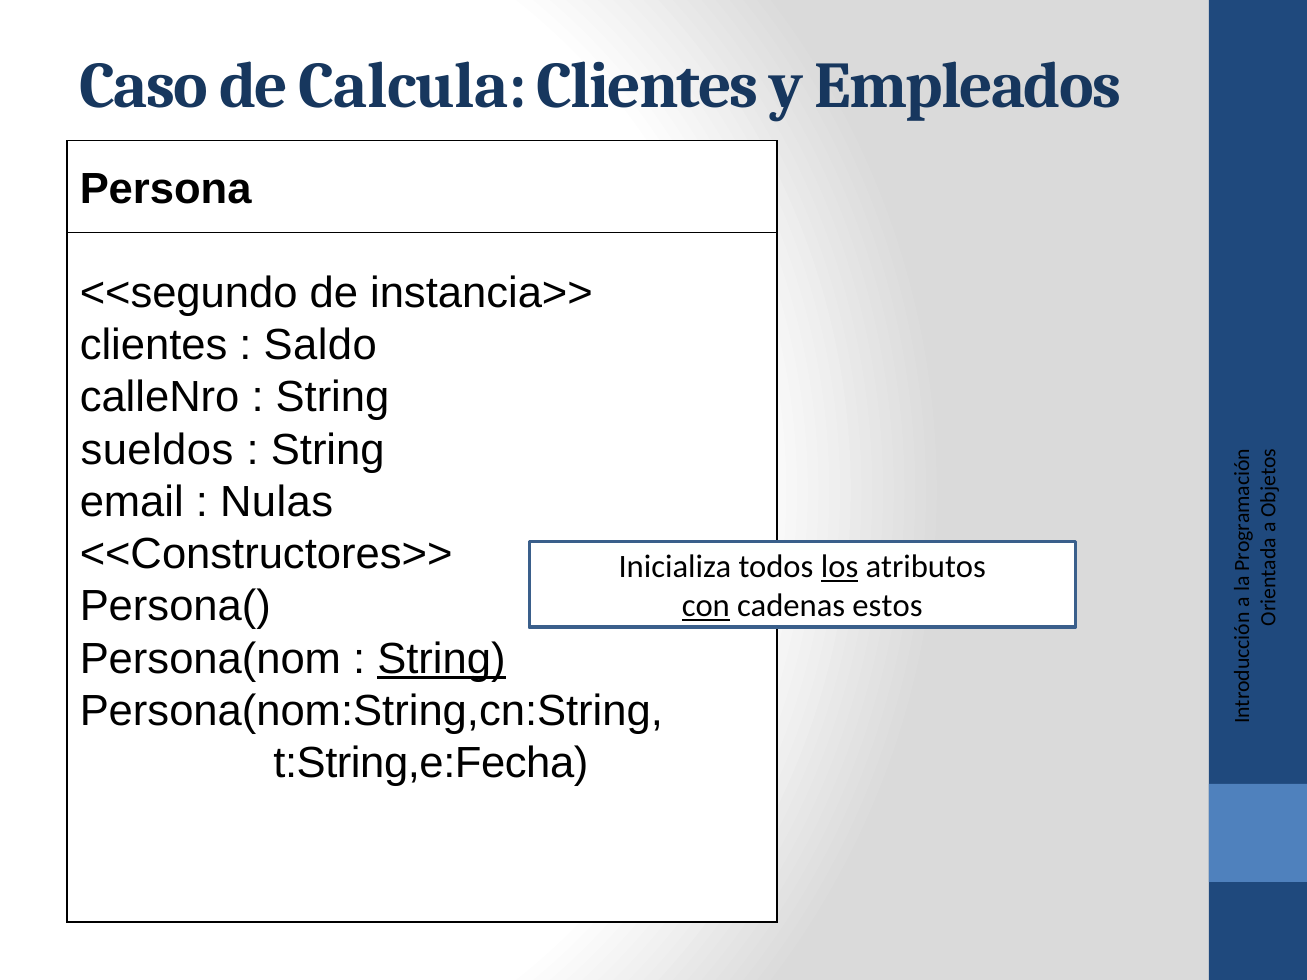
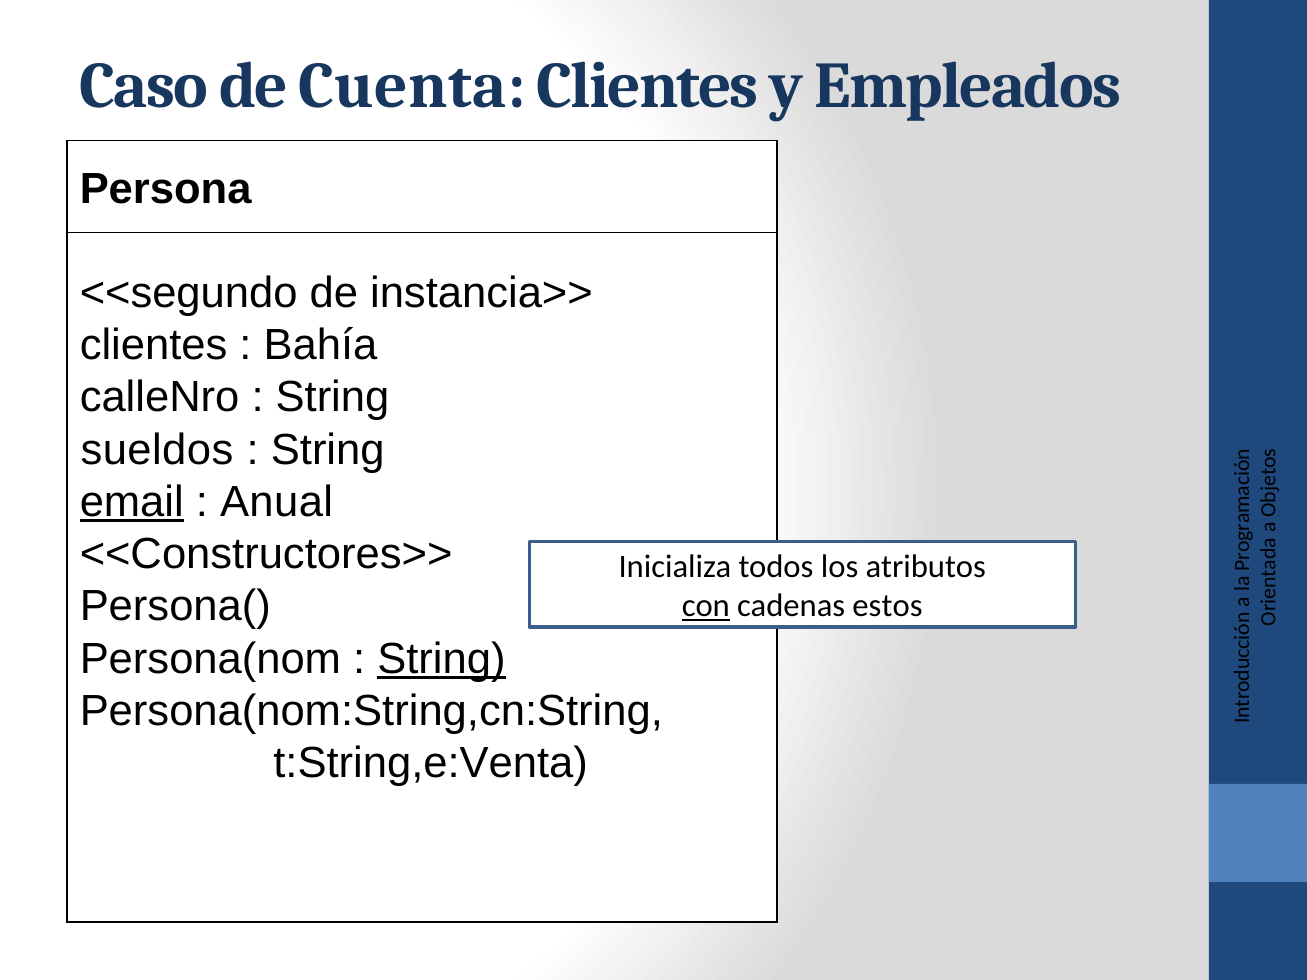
Calcula: Calcula -> Cuenta (412, 86)
Saldo: Saldo -> Bahía (320, 345)
email underline: none -> present (132, 502)
Nulas: Nulas -> Anual (277, 502)
los underline: present -> none (840, 567)
t:String,e:Fecha: t:String,e:Fecha -> t:String,e:Venta (431, 764)
